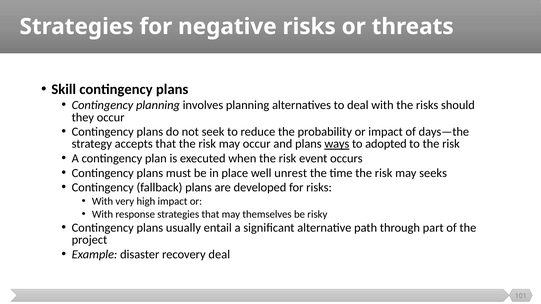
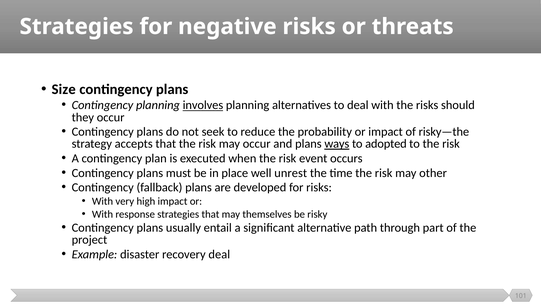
Skill: Skill -> Size (64, 90)
involves underline: none -> present (203, 105)
days—the: days—the -> risky—the (444, 132)
seeks: seeks -> other (433, 173)
